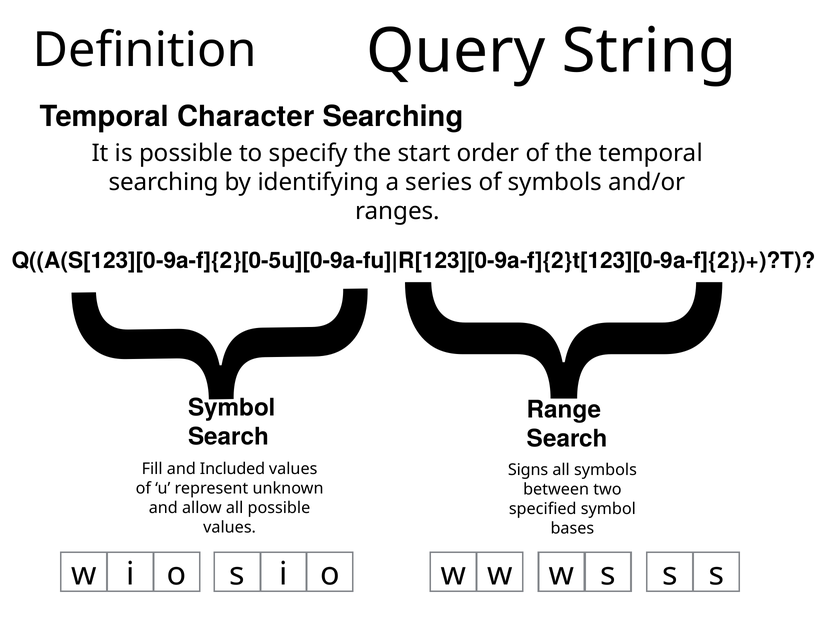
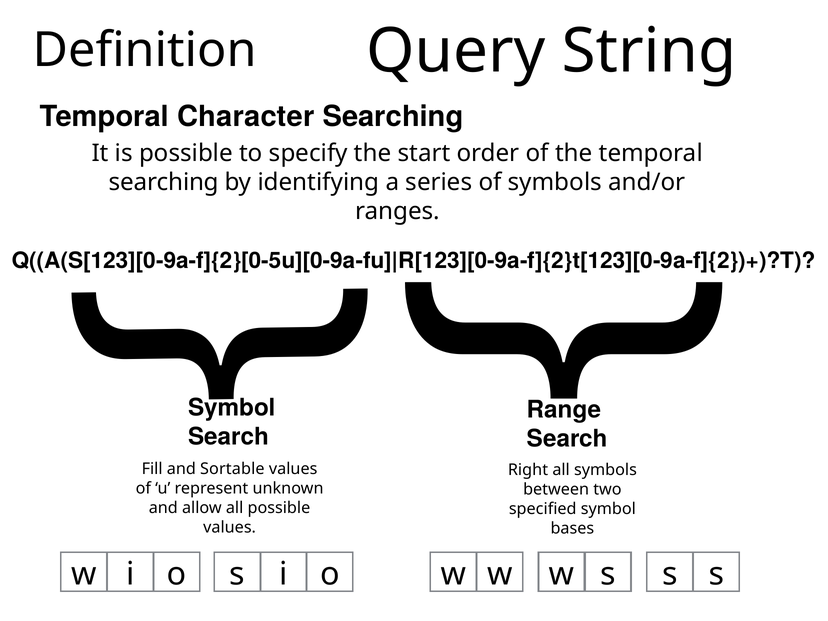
Included: Included -> Sortable (232, 469)
Signs: Signs -> Right (528, 470)
